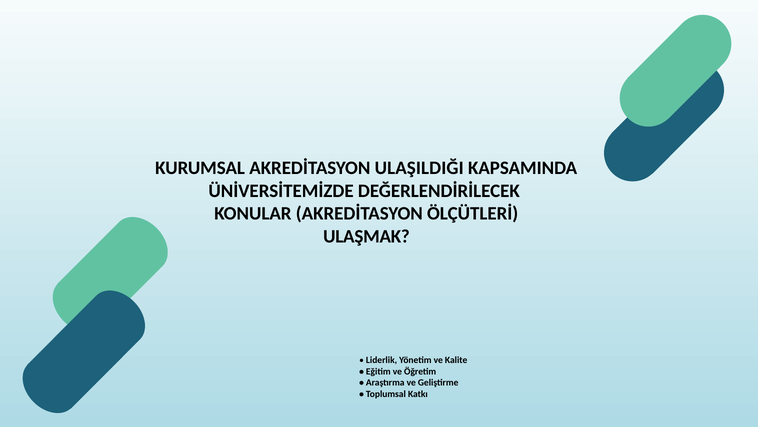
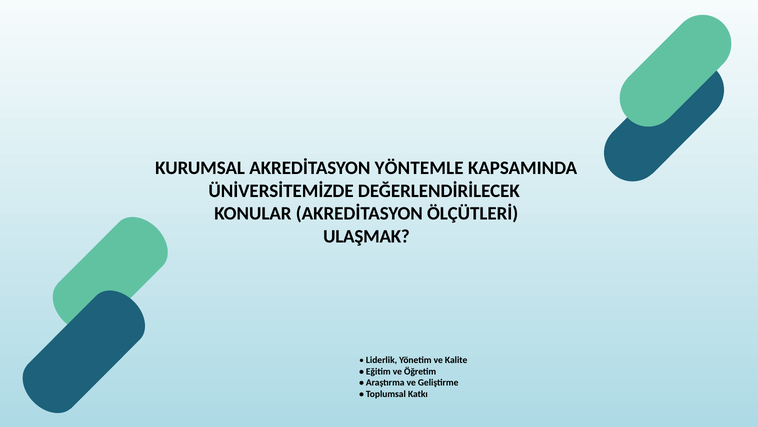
ULAŞILDIĞI: ULAŞILDIĞI -> YÖNTEMLE (419, 168)
